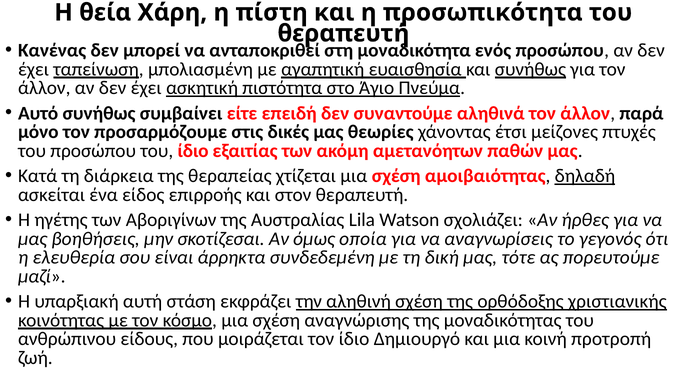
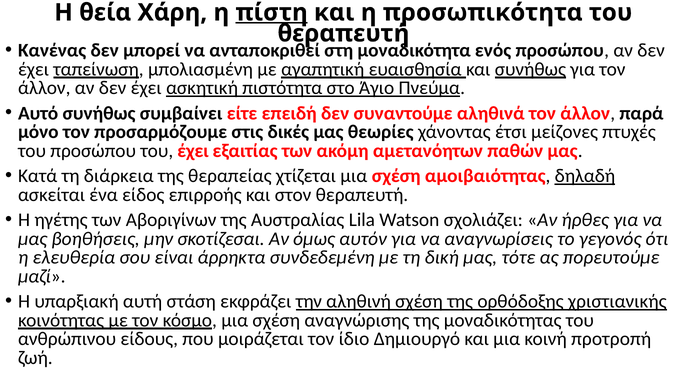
πίστη underline: none -> present (272, 13)
του ίδιο: ίδιο -> έχει (193, 151)
οποία: οποία -> αυτόν (363, 239)
